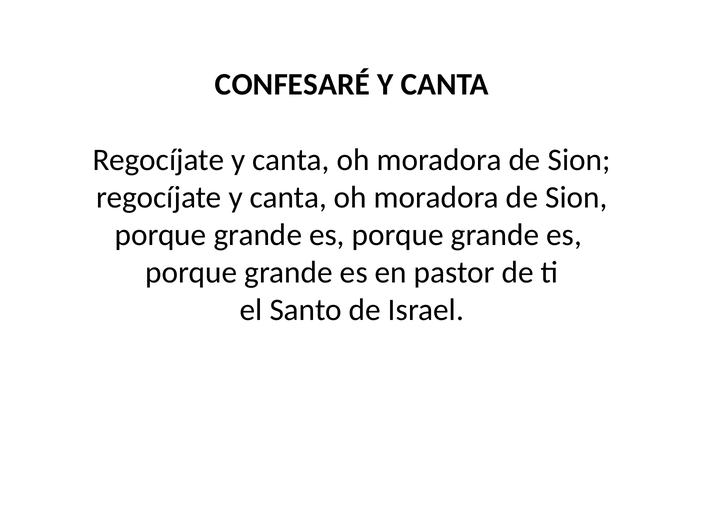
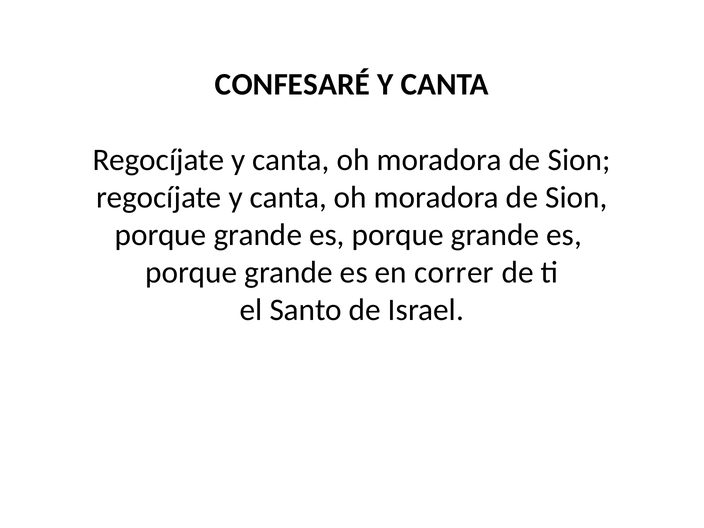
pastor: pastor -> correr (454, 272)
